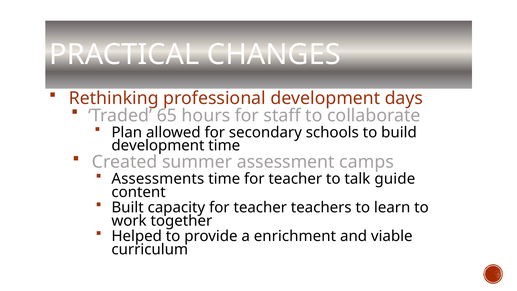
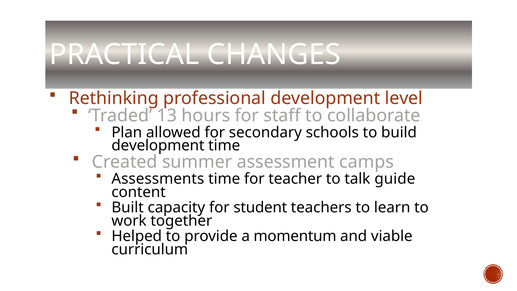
days: days -> level (404, 98)
65: 65 -> 13 (167, 115)
capacity for teacher: teacher -> student (260, 208)
enrichment: enrichment -> momentum (295, 236)
